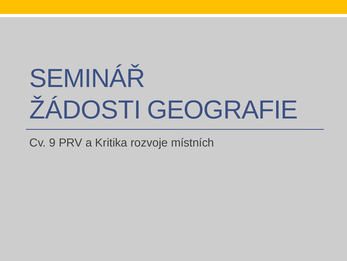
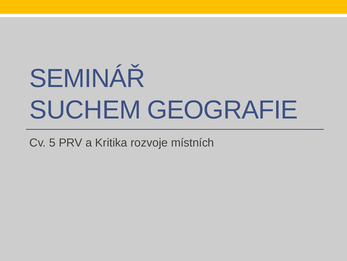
ŽÁDOSTI: ŽÁDOSTI -> SUCHEM (85, 110)
9: 9 -> 5 (52, 143)
